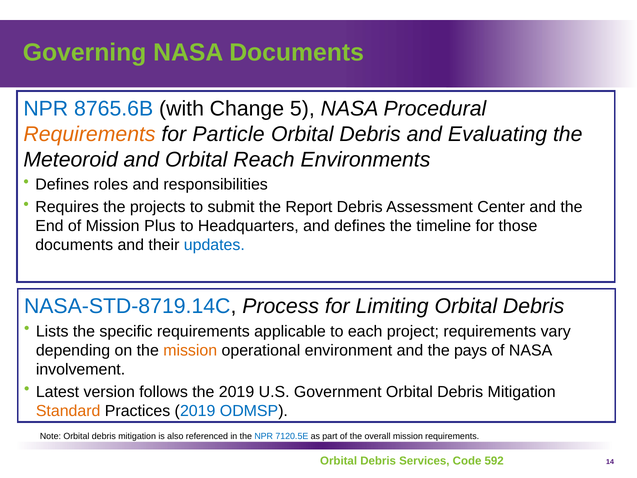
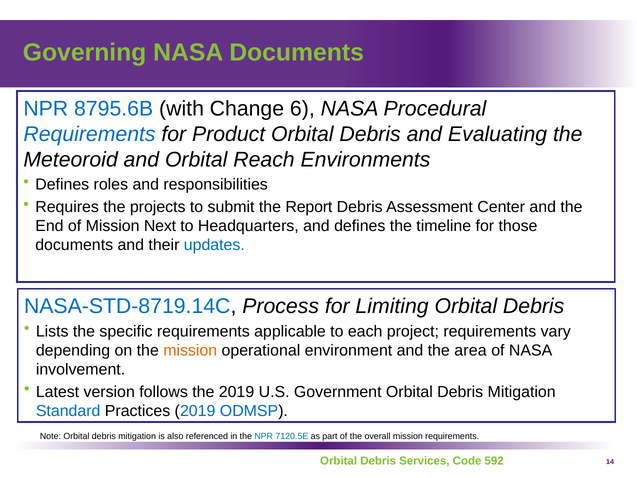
8765.6B: 8765.6B -> 8795.6B (114, 108)
5: 5 -> 6 (302, 108)
Requirements colour: orange -> blue (90, 134)
Particle: Particle -> Product (229, 134)
Plus: Plus -> Next (160, 226)
pays: pays -> area (470, 350)
Standard colour: orange -> blue (68, 411)
